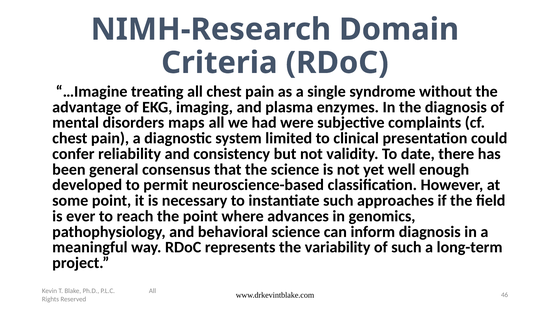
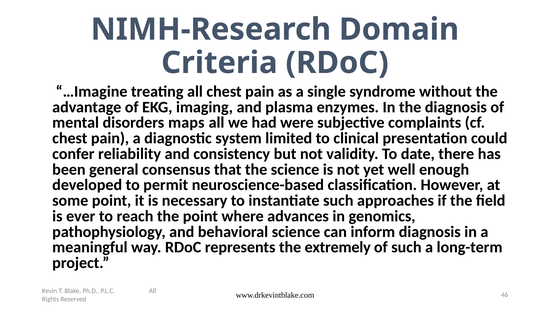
variability: variability -> extremely (338, 248)
